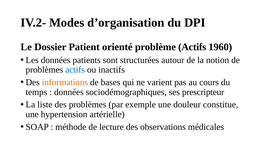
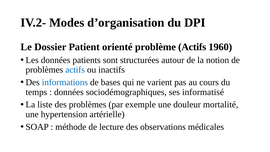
informations colour: orange -> blue (65, 82)
prescripteur: prescripteur -> informatisé (203, 92)
constitue: constitue -> mortalité (221, 105)
